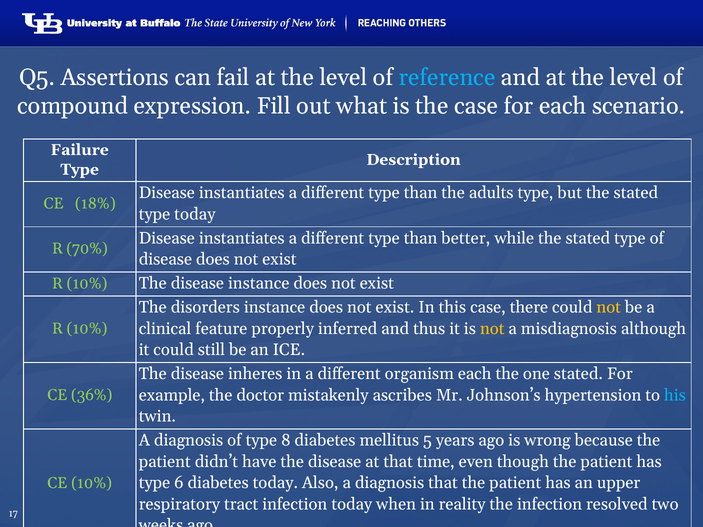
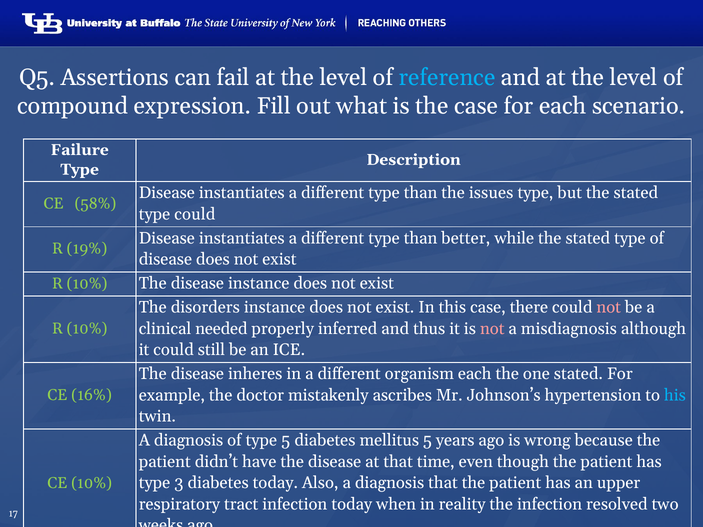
adults: adults -> issues (491, 193)
18%: 18% -> 58% (95, 204)
type today: today -> could (195, 214)
70%: 70% -> 19% (87, 249)
not colour: yellow -> pink (609, 308)
feature: feature -> needed (221, 329)
not colour: yellow -> pink (492, 329)
36%: 36% -> 16% (92, 395)
type 8: 8 -> 5 (286, 441)
6: 6 -> 3 (179, 483)
